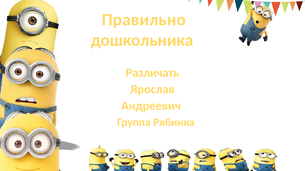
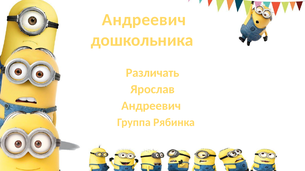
Правильно: Правильно -> Андреевич (144, 20)
